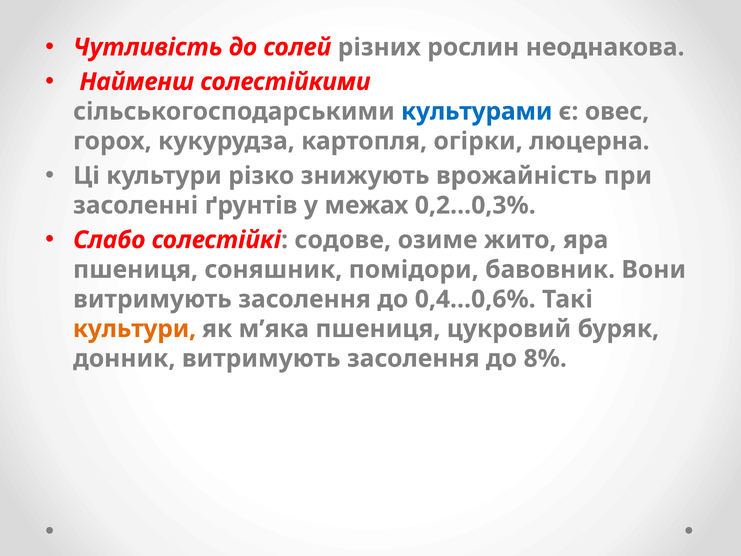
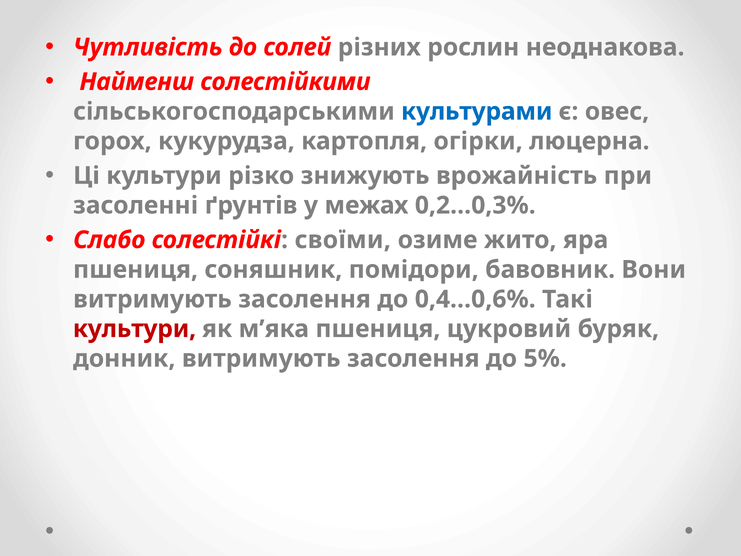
содове: содове -> своїми (343, 240)
культури colour: orange -> red (134, 329)
8%: 8% -> 5% (545, 358)
